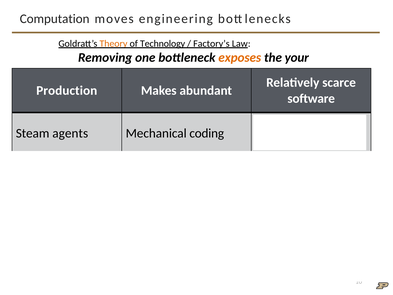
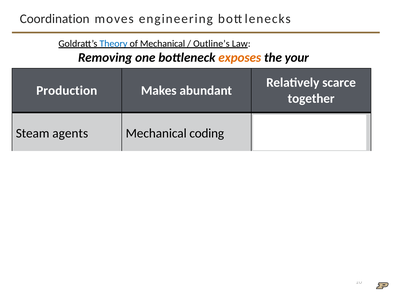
Computation: Computation -> Coordination (55, 19)
Theory colour: orange -> blue (113, 44)
of Technology: Technology -> Mechanical (163, 44)
Factory’s: Factory’s -> Outline’s (211, 44)
software: software -> together (311, 98)
